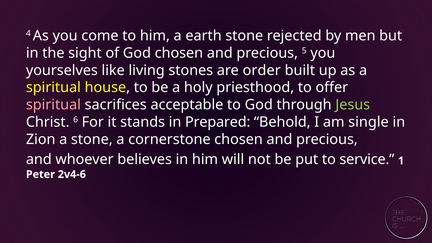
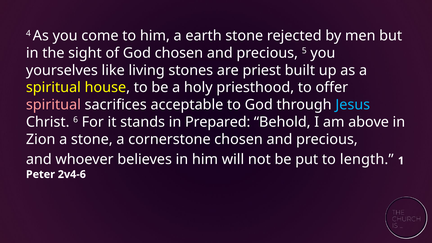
order: order -> priest (262, 70)
Jesus colour: light green -> light blue (353, 105)
single: single -> above (369, 122)
service: service -> length (367, 160)
